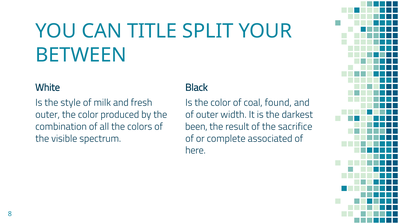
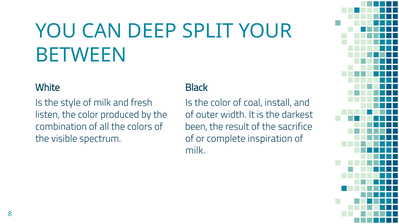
TITLE: TITLE -> DEEP (152, 31)
found: found -> install (278, 103)
outer: outer -> listen (48, 115)
associated: associated -> inspiration (270, 139)
here: here -> milk (195, 151)
